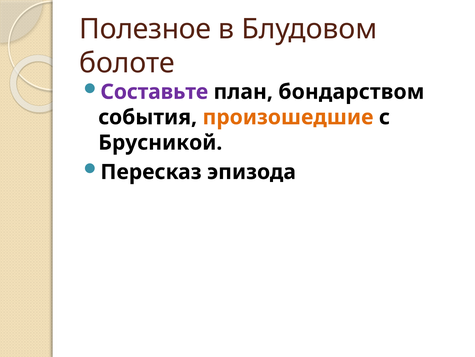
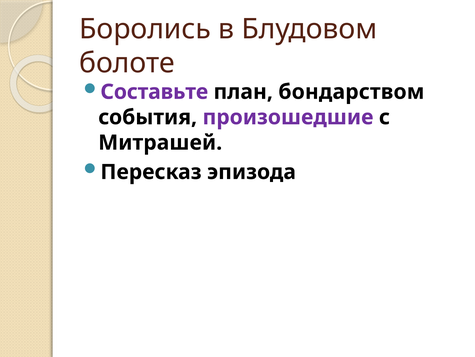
Полезное: Полезное -> Боролись (145, 29)
произошедшие colour: orange -> purple (288, 117)
Брусникой: Брусникой -> Митрашей (160, 142)
